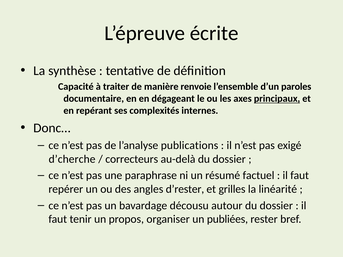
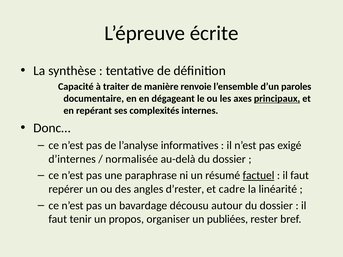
publications: publications -> informatives (190, 145)
d’cherche: d’cherche -> d’internes (72, 159)
correcteurs: correcteurs -> normalisée (132, 159)
factuel underline: none -> present (259, 176)
grilles: grilles -> cadre (232, 189)
